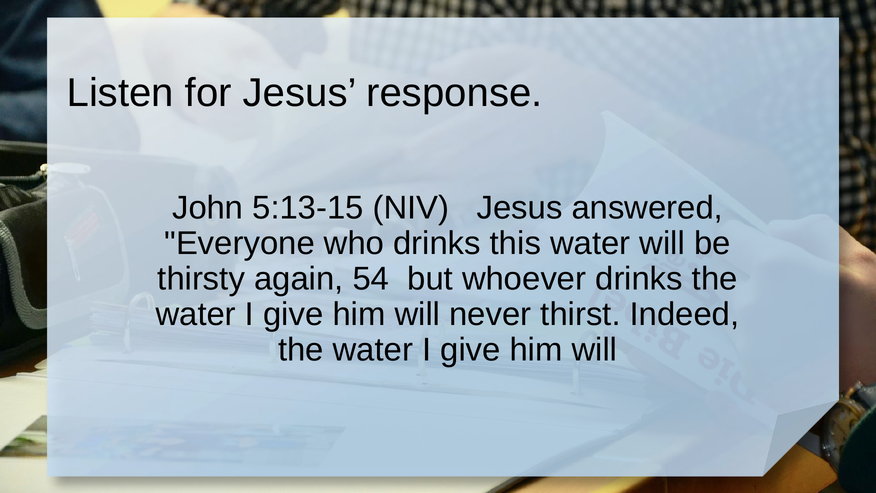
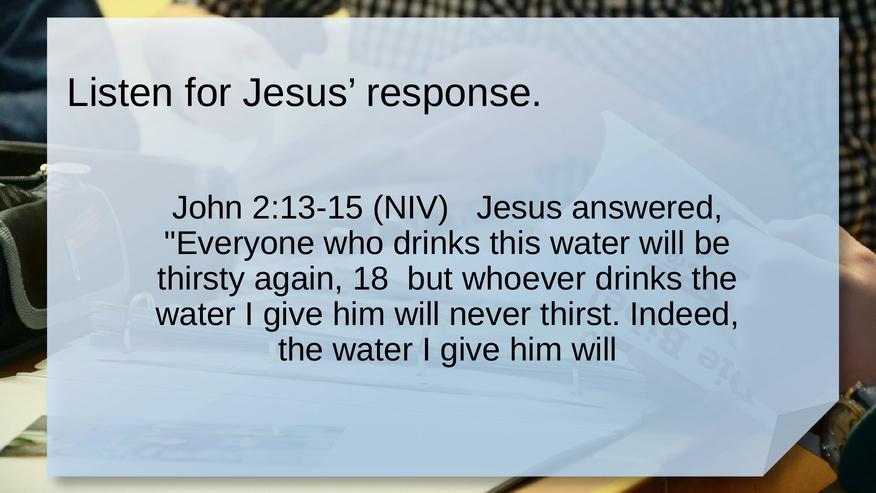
5:13-15: 5:13-15 -> 2:13-15 (308, 208)
54: 54 -> 18 (371, 279)
